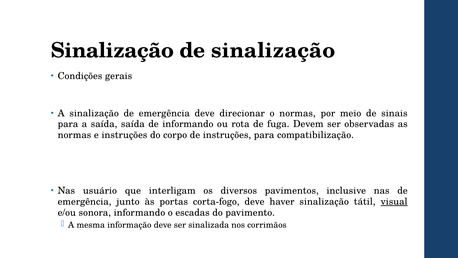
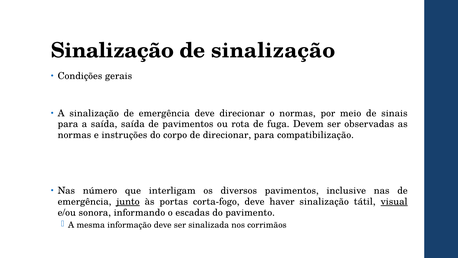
de informando: informando -> pavimentos (188, 124)
de instruções: instruções -> direcionar (227, 135)
usuário: usuário -> número (100, 190)
junto underline: none -> present (128, 201)
